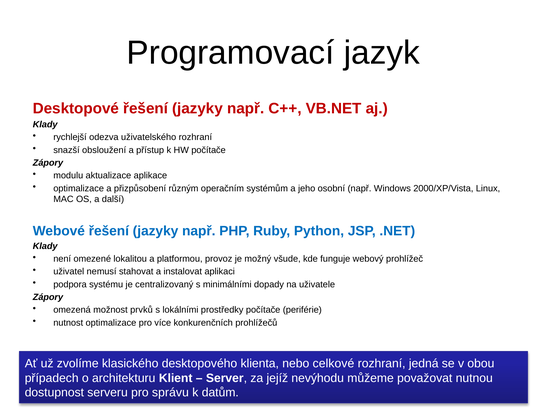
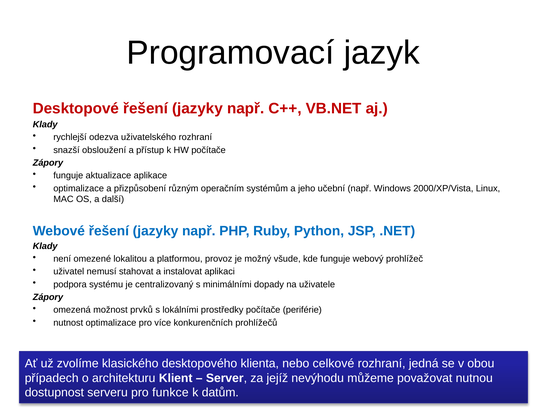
modulu: modulu -> funguje (68, 176)
osobní: osobní -> učební (331, 188)
správu: správu -> funkce (170, 393)
